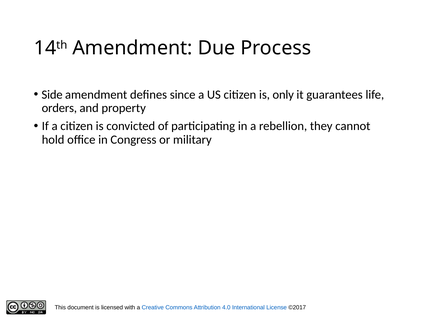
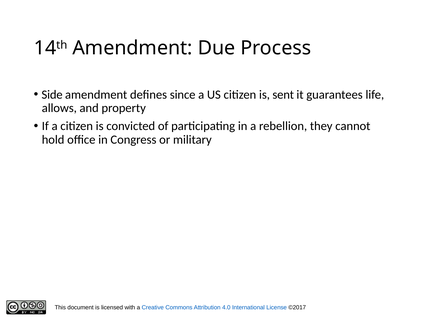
only: only -> sent (283, 94)
orders: orders -> allows (59, 108)
